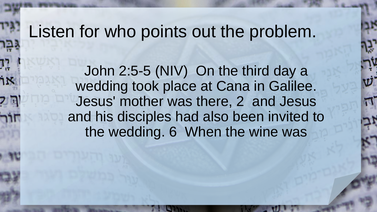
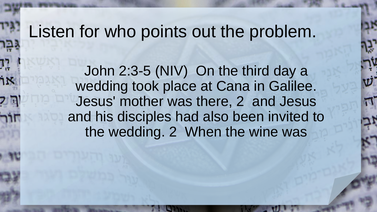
2:5-5: 2:5-5 -> 2:3-5 (135, 71)
wedding 6: 6 -> 2 (173, 132)
